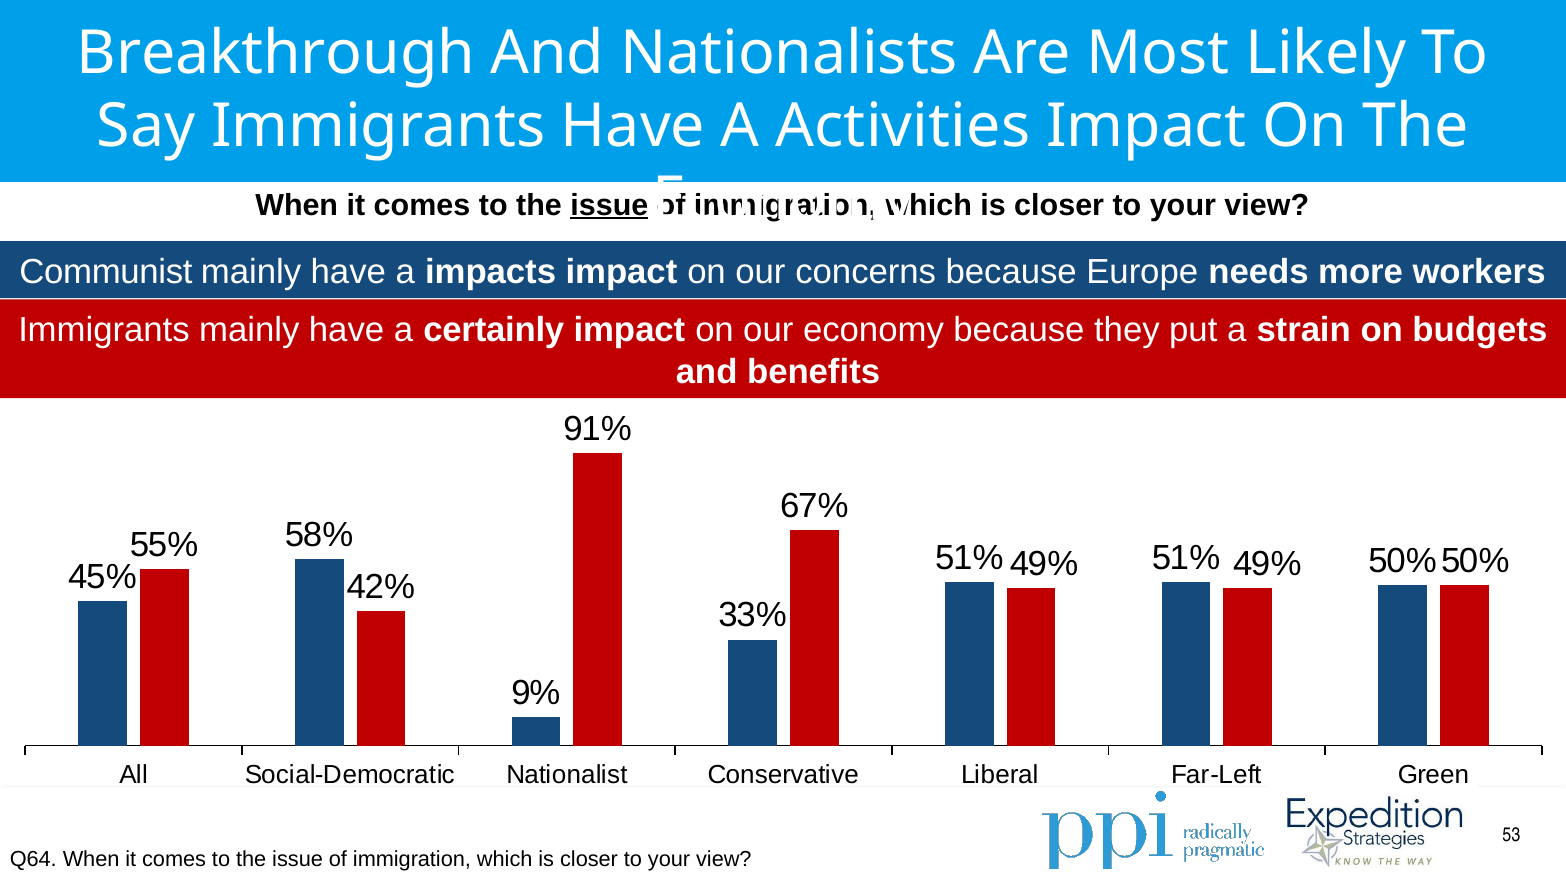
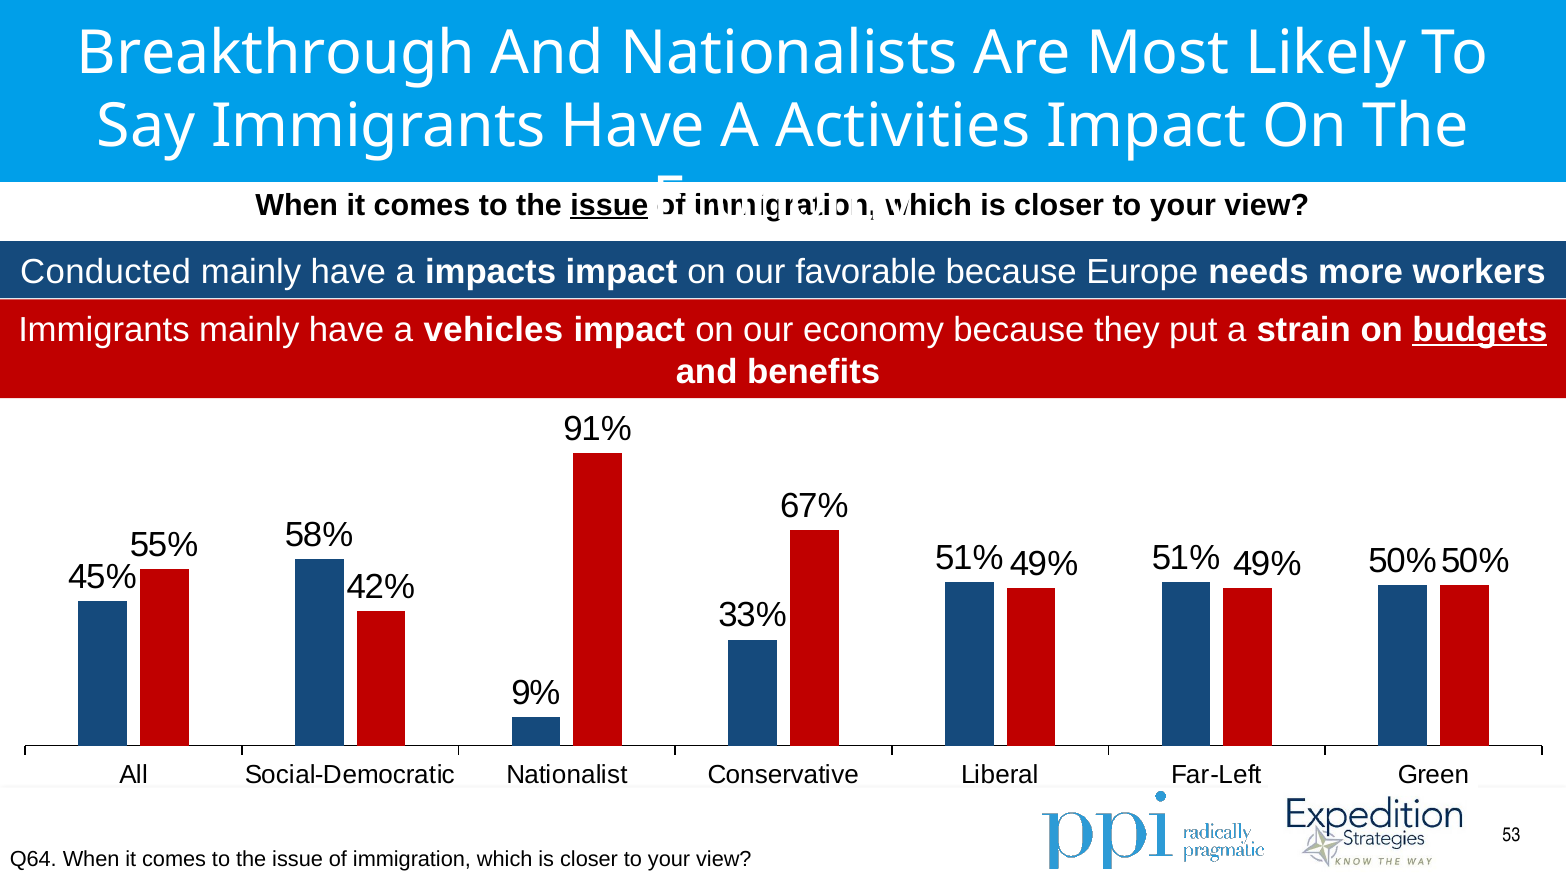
Communist: Communist -> Conducted (106, 272)
concerns: concerns -> favorable (866, 272)
certainly: certainly -> vehicles (493, 330)
budgets underline: none -> present (1480, 330)
